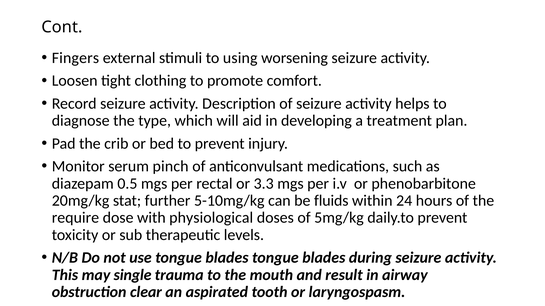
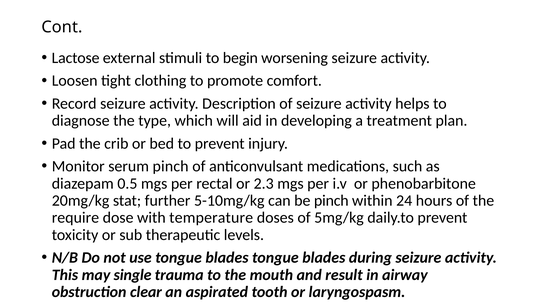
Fingers: Fingers -> Lactose (76, 58)
using: using -> begin (240, 58)
3.3: 3.3 -> 2.3 (264, 184)
be fluids: fluids -> pinch (331, 201)
physiological: physiological -> temperature (211, 218)
